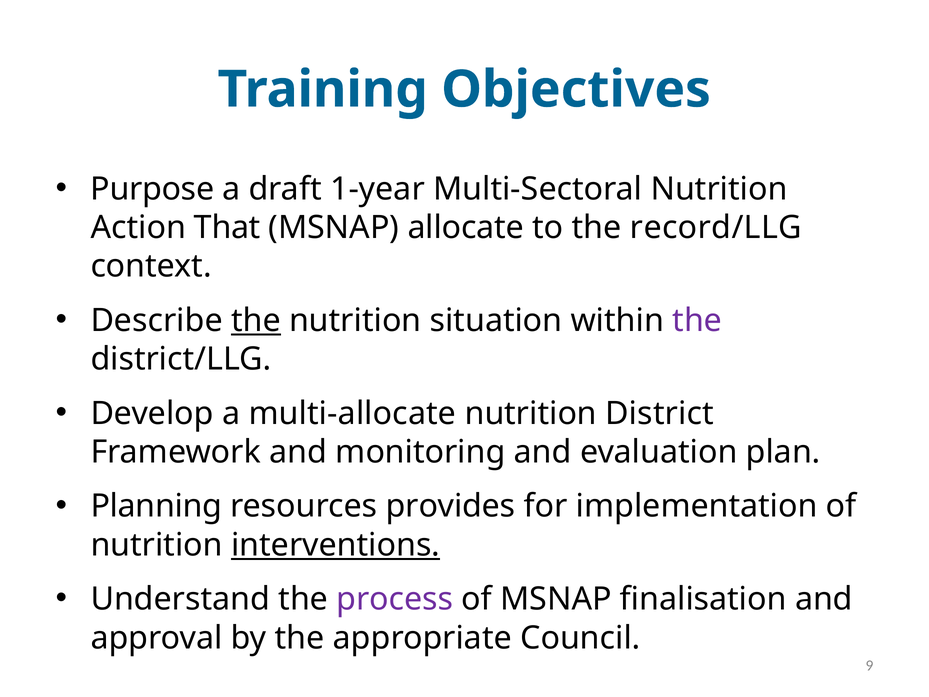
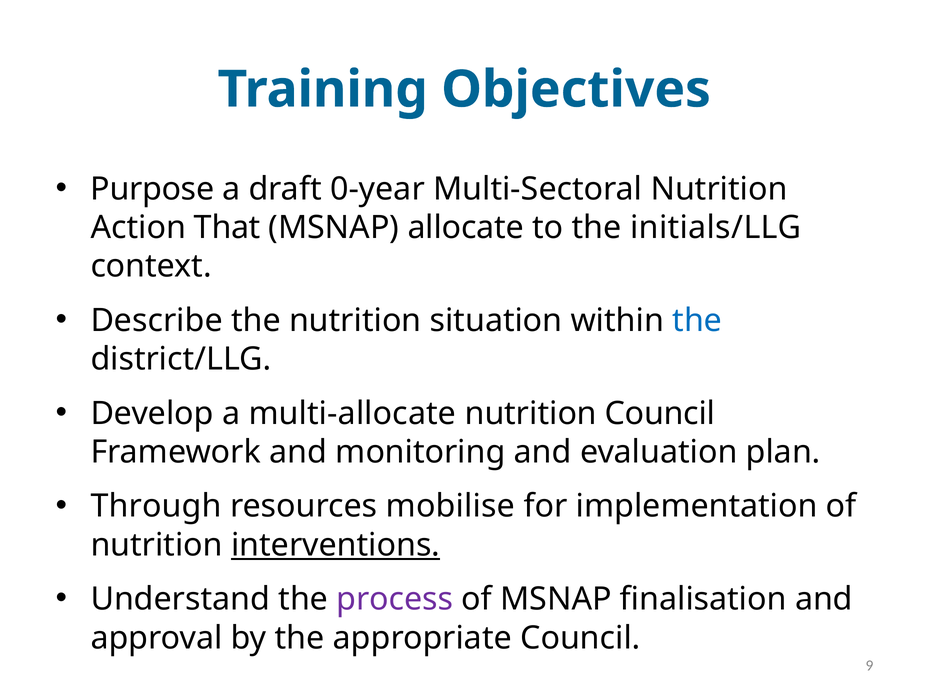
1-year: 1-year -> 0-year (377, 189)
record/LLG: record/LLG -> initials/LLG (716, 228)
the underline: present -> none (256, 320)
the colour: purple -> blue (697, 320)
nutrition District: District -> Council (660, 413)
Planning: Planning -> Through (156, 506)
provides: provides -> mobilise (450, 506)
